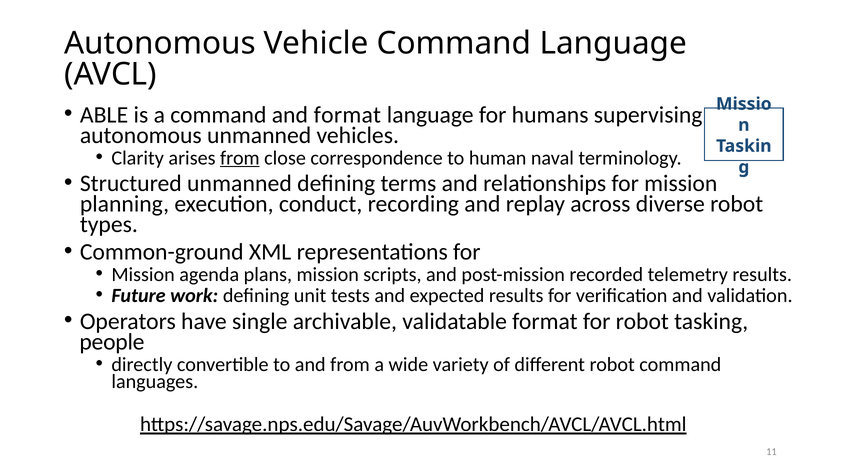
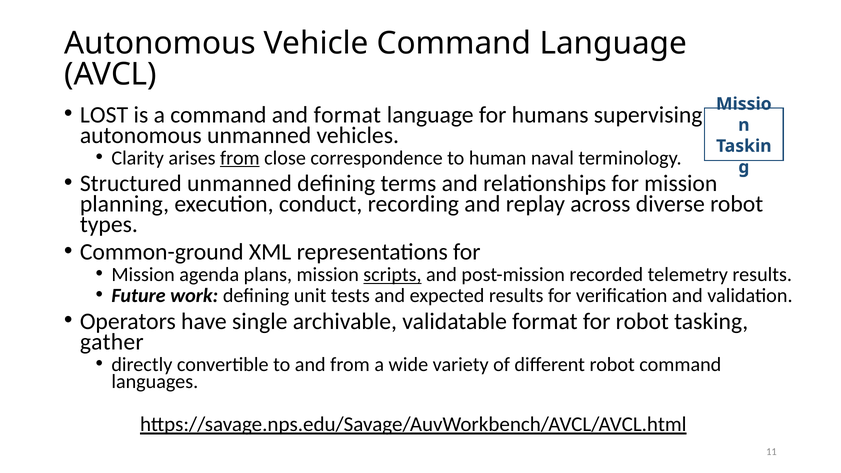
ABLE: ABLE -> LOST (104, 115)
scripts underline: none -> present (392, 275)
people: people -> gather (112, 342)
